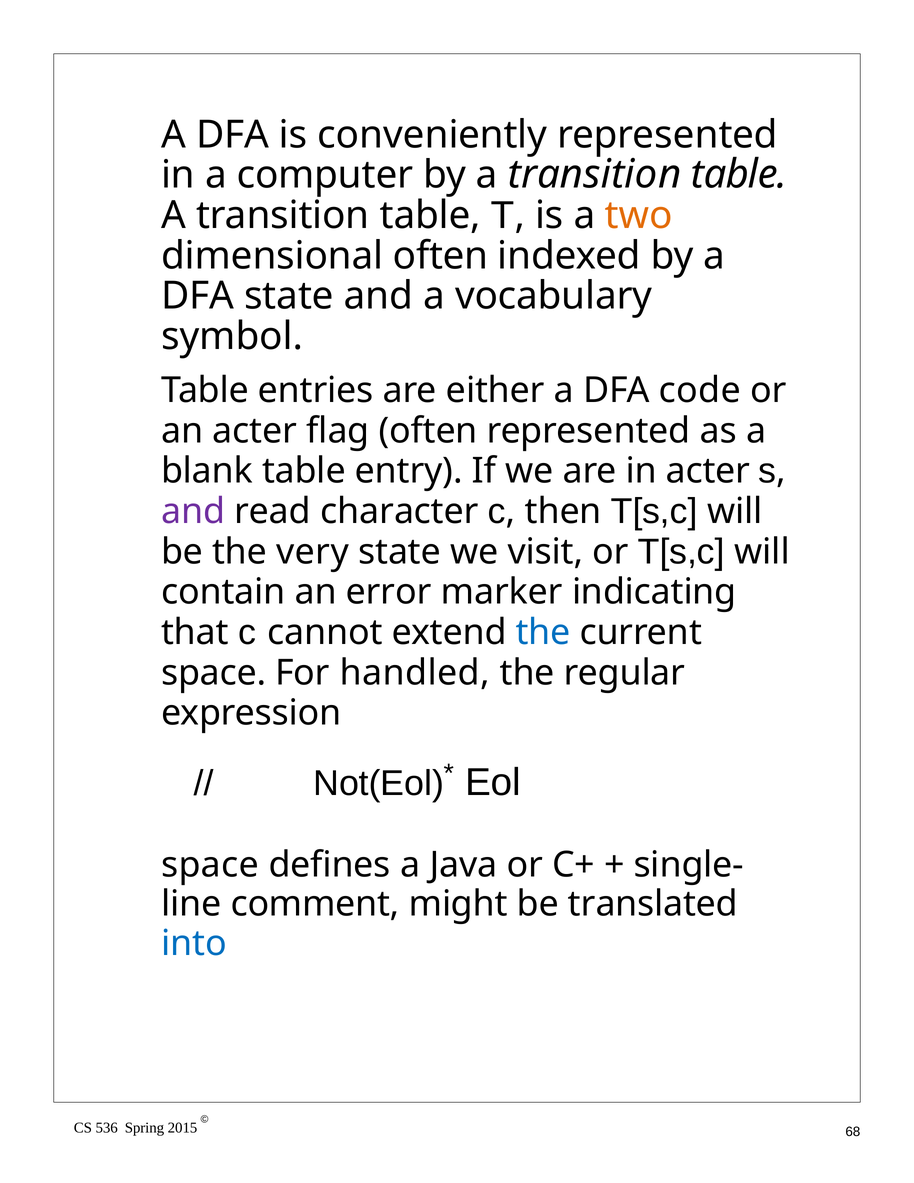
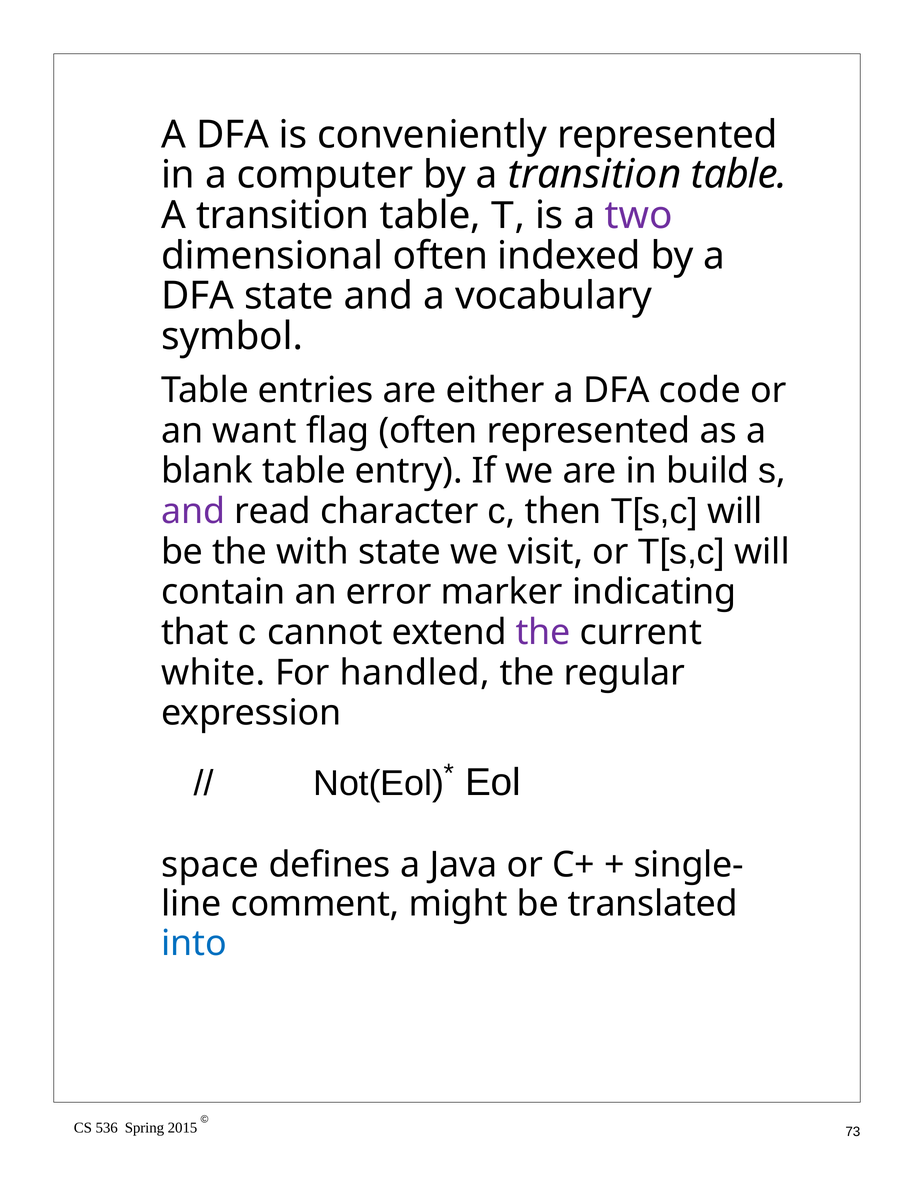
two colour: orange -> purple (639, 215)
an acter: acter -> want (255, 431)
in acter: acter -> build (708, 471)
very: very -> with (313, 552)
the colour: blue -> purple (543, 632)
space: space -> white (213, 673)
68: 68 -> 73 (853, 1132)
